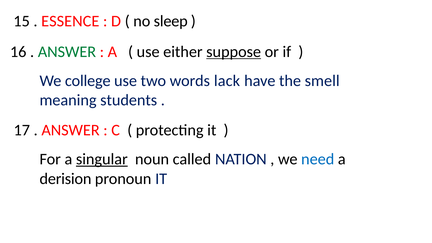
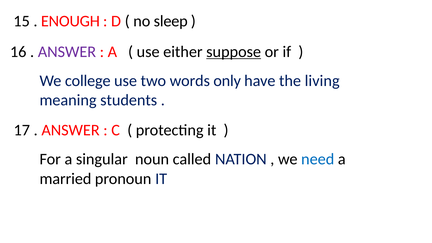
ESSENCE: ESSENCE -> ENOUGH (70, 21)
ANSWER colour: green -> purple (67, 52)
lack: lack -> only (227, 81)
smell: smell -> living (322, 81)
singular underline: present -> none (102, 159)
derision: derision -> married (65, 179)
